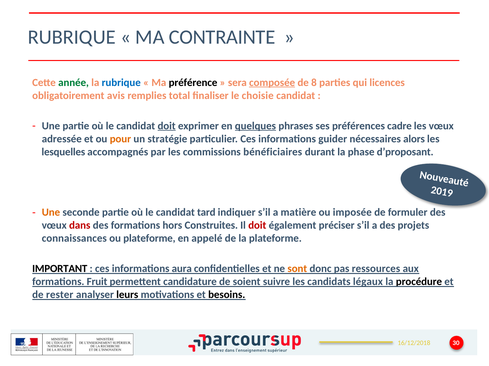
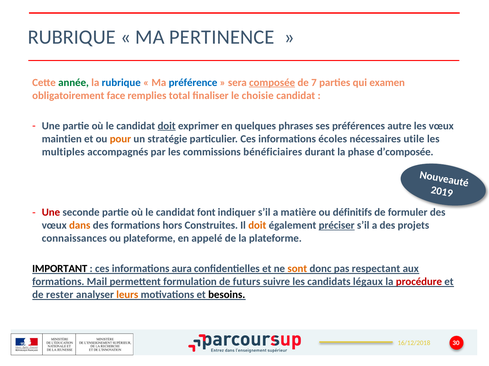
CONTRAINTE: CONTRAINTE -> PERTINENCE (222, 37)
préférence colour: black -> blue (193, 83)
8: 8 -> 7 (314, 83)
licences: licences -> examen (387, 83)
avis: avis -> face (116, 96)
quelques underline: present -> none (255, 126)
cadre: cadre -> autre (399, 126)
adressée: adressée -> maintien (62, 139)
guider: guider -> écoles (333, 139)
alors: alors -> utile (414, 139)
lesquelles: lesquelles -> multiples (63, 152)
d’proposant: d’proposant -> d’composée (405, 152)
Une colour: orange -> red (51, 213)
tard: tard -> font (206, 213)
imposée: imposée -> définitifs (352, 213)
dans colour: red -> orange (80, 226)
doit colour: red -> orange (257, 226)
préciser underline: none -> present (337, 226)
ressources: ressources -> respectant (376, 269)
Fruit: Fruit -> Mail (97, 282)
candidature: candidature -> formulation (190, 282)
soient: soient -> futurs (247, 282)
procédure colour: black -> red (419, 282)
leurs colour: black -> orange (127, 295)
